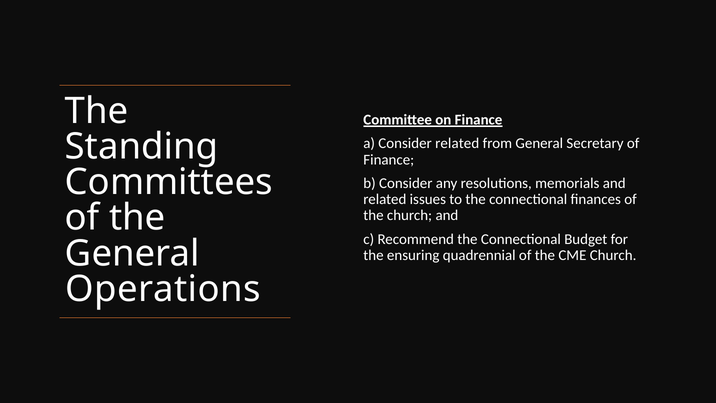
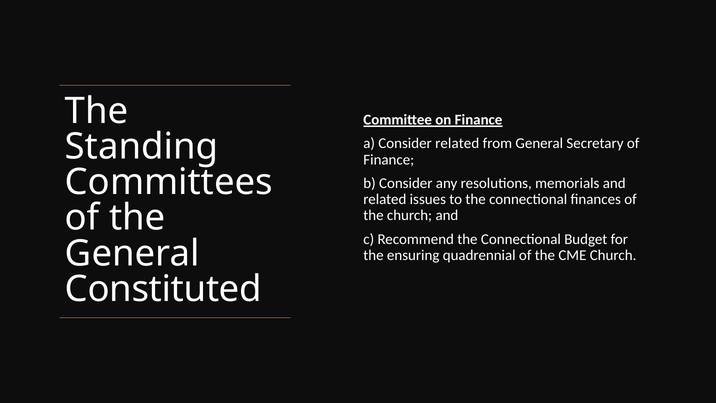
Operations: Operations -> Constituted (163, 289)
